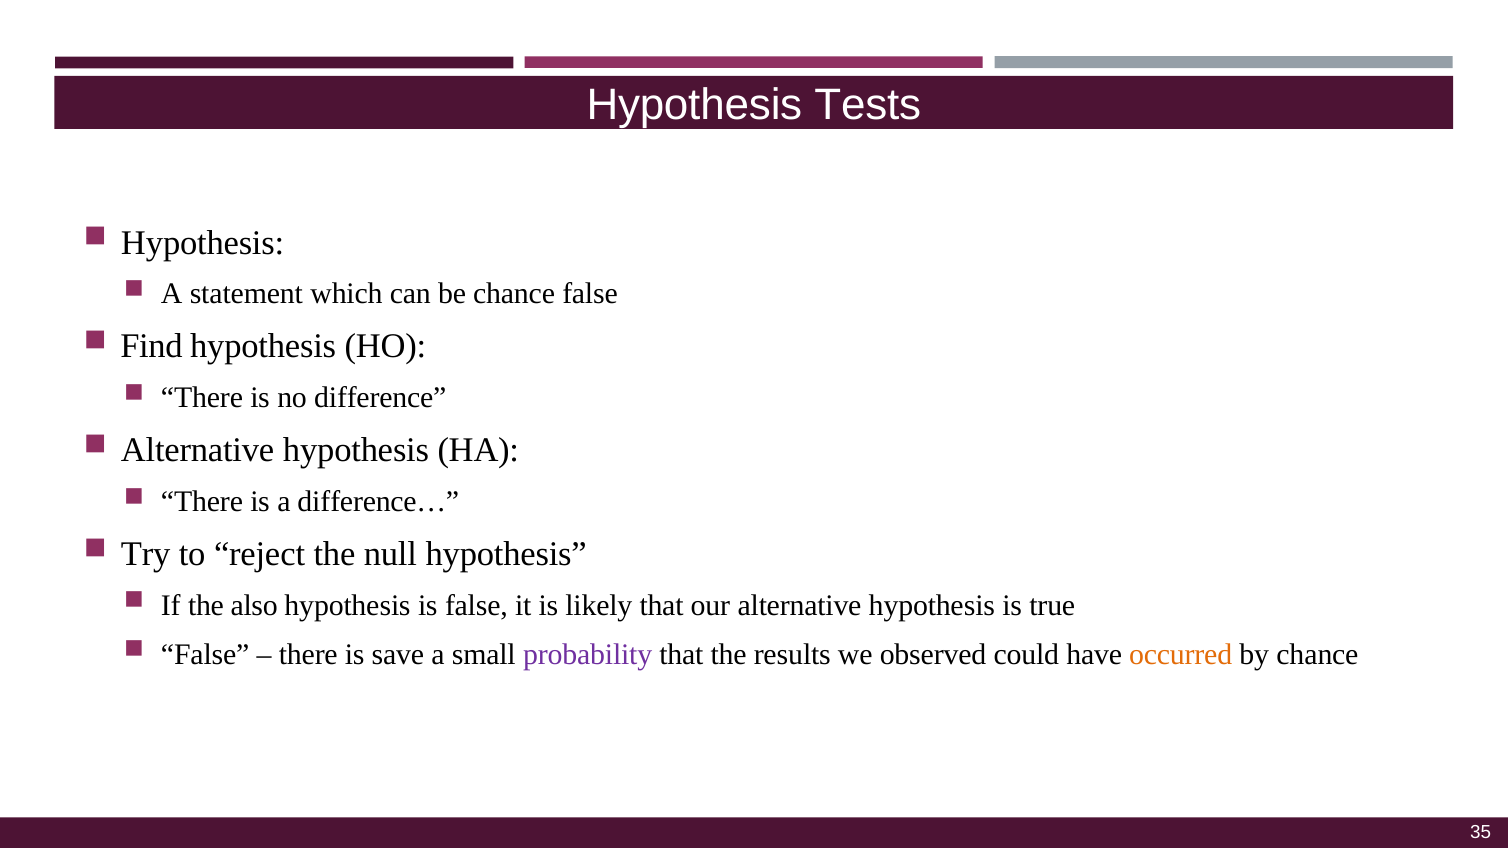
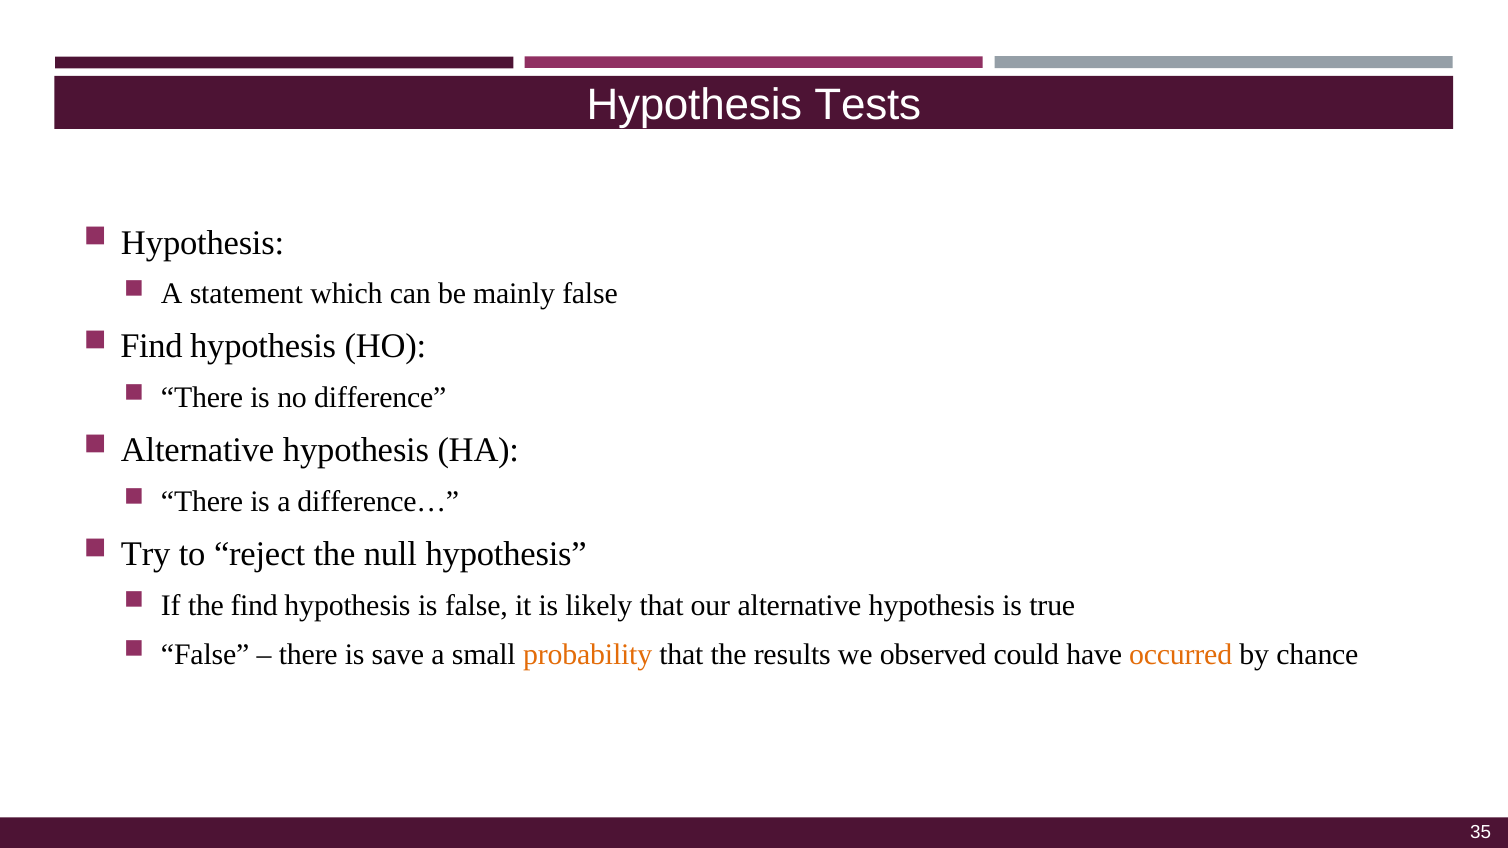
be chance: chance -> mainly (514, 294)
the also: also -> find (254, 606)
probability colour: purple -> orange (588, 654)
